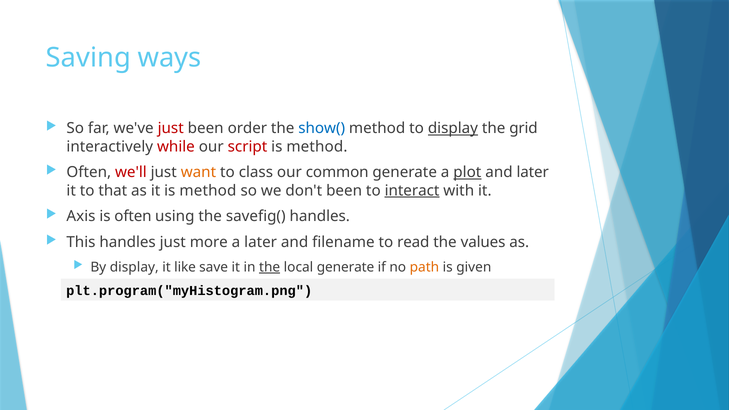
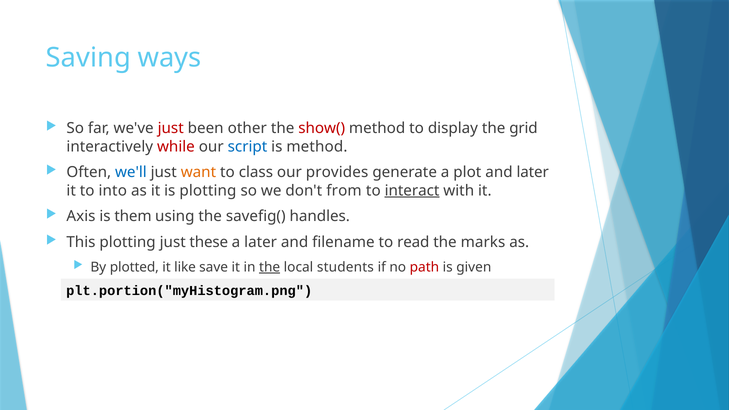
order: order -> other (247, 128)
show( colour: blue -> red (322, 128)
display underline: present -> none (453, 128)
script colour: red -> blue (247, 147)
we'll colour: red -> blue (131, 172)
common: common -> provides (337, 172)
plot underline: present -> none (467, 172)
that: that -> into (113, 191)
it is method: method -> plotting (208, 191)
don't been: been -> from (344, 191)
is often: often -> them (133, 216)
This handles: handles -> plotting (128, 242)
more: more -> these (209, 242)
values: values -> marks (483, 242)
By display: display -> plotted (134, 267)
local generate: generate -> students (345, 267)
path colour: orange -> red (424, 267)
plt.program("myHistogram.png: plt.program("myHistogram.png -> plt.portion("myHistogram.png (189, 291)
